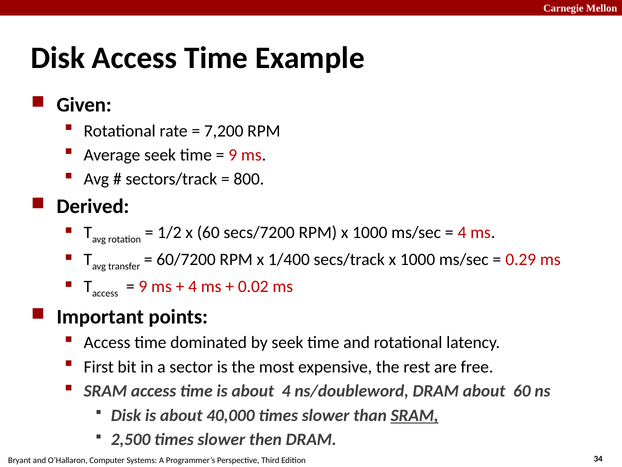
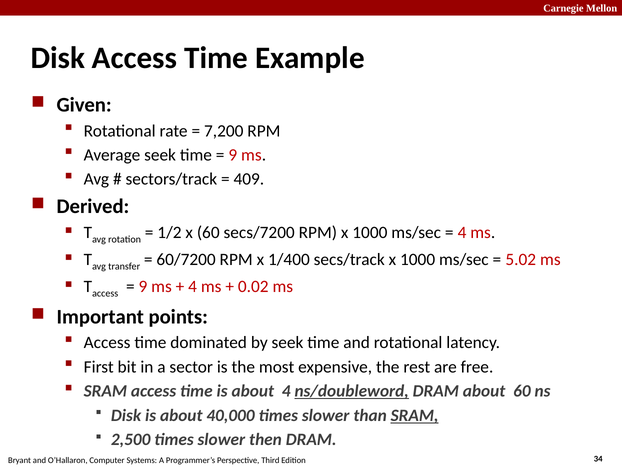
800: 800 -> 409 (249, 179)
0.29: 0.29 -> 5.02 (521, 259)
ns/doubleword underline: none -> present (352, 391)
